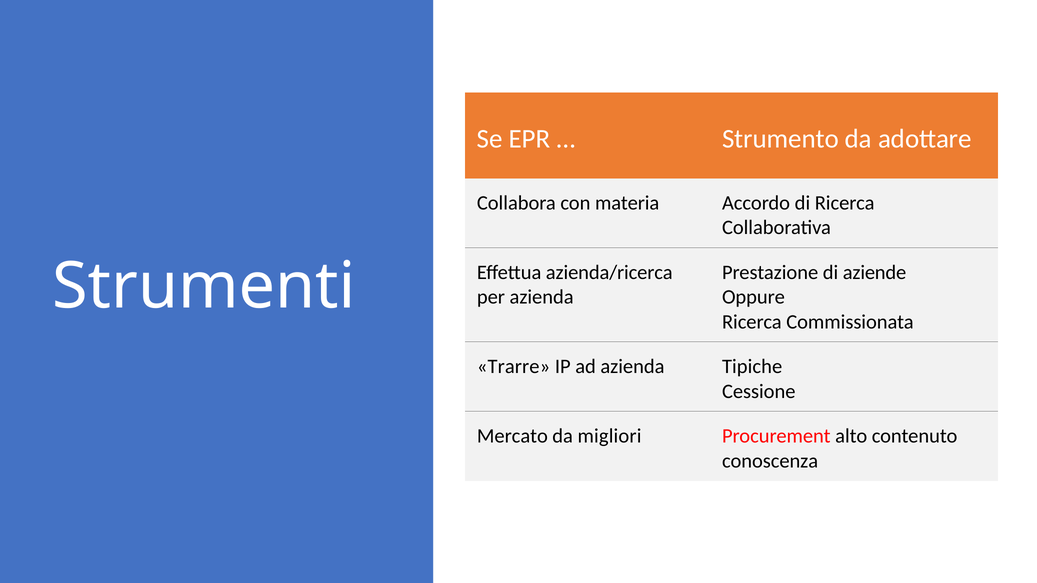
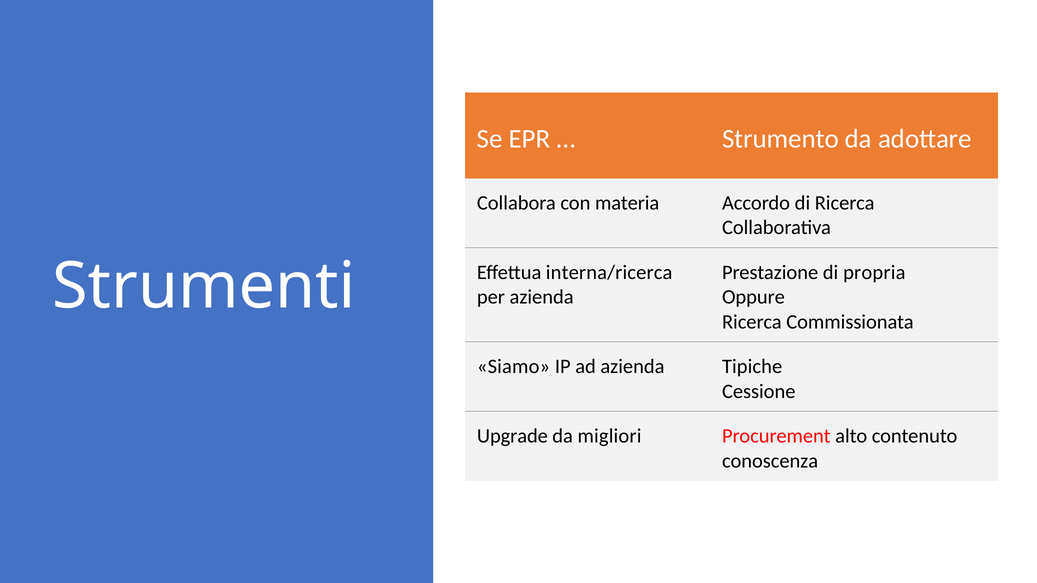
azienda/ricerca: azienda/ricerca -> interna/ricerca (609, 272)
aziende: aziende -> propria (874, 272)
Trarre: Trarre -> Siamo (514, 367)
Mercato: Mercato -> Upgrade (512, 436)
